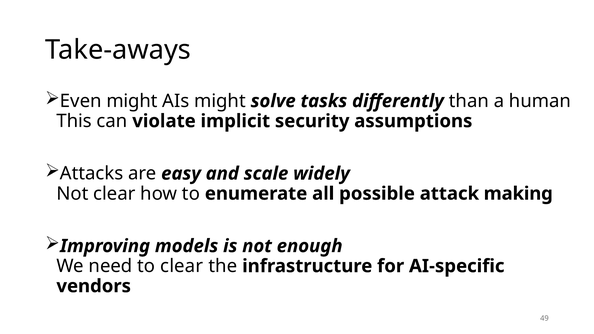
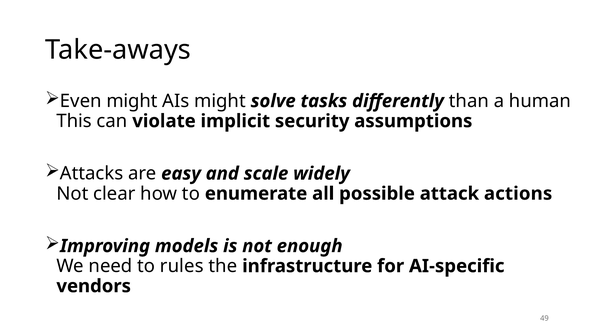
making: making -> actions (518, 194)
to clear: clear -> rules (182, 266)
